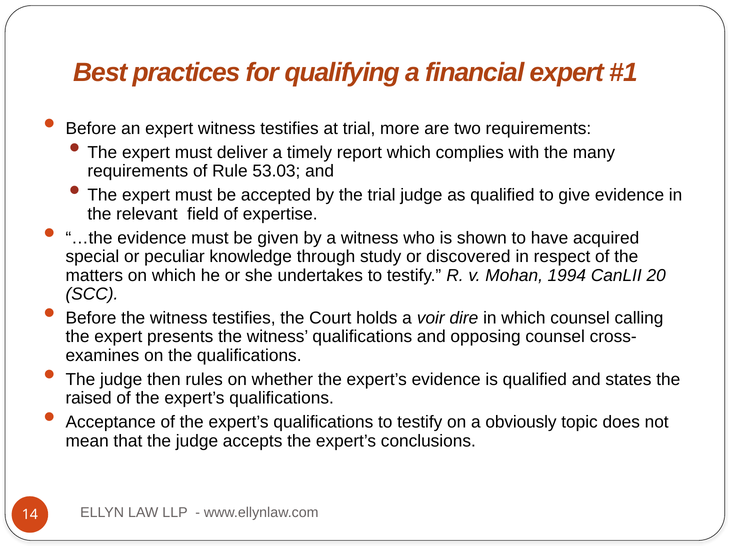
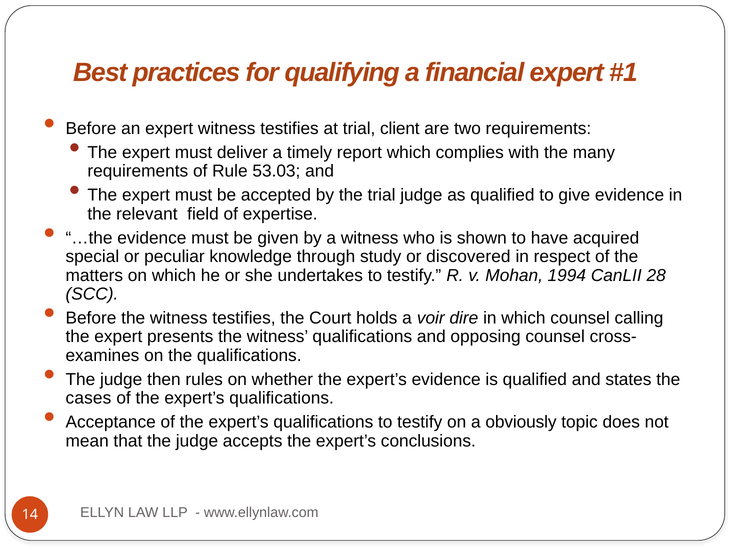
more: more -> client (400, 128)
20: 20 -> 28 (656, 275)
raised: raised -> cases (88, 398)
